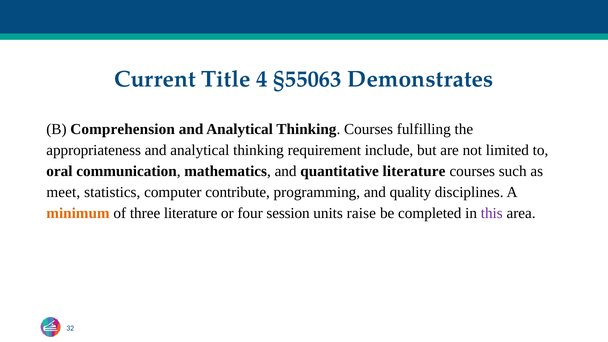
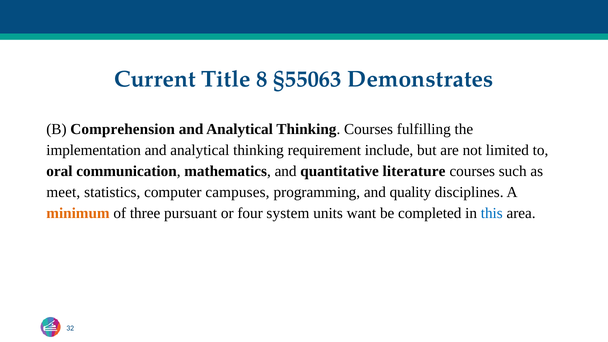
4: 4 -> 8 (262, 79)
appropriateness: appropriateness -> implementation (94, 150)
contribute: contribute -> campuses (238, 192)
three literature: literature -> pursuant (191, 213)
session: session -> system (288, 213)
raise: raise -> want (361, 213)
this colour: purple -> blue (492, 213)
